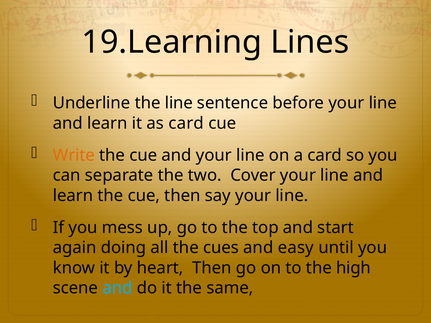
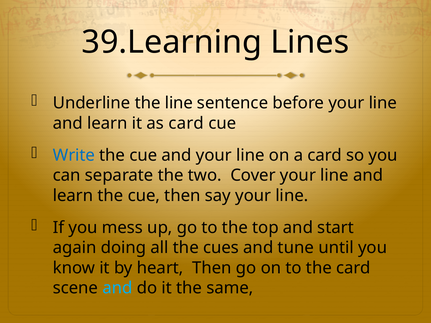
19.Learning: 19.Learning -> 39.Learning (172, 42)
Write colour: orange -> blue (74, 155)
easy: easy -> tune (296, 248)
the high: high -> card (353, 268)
